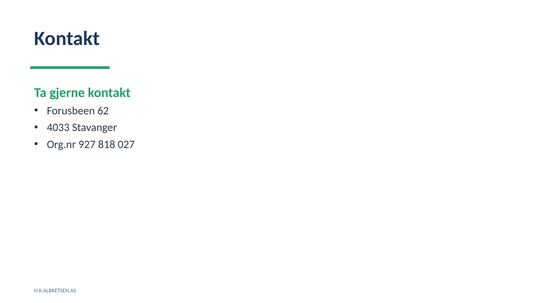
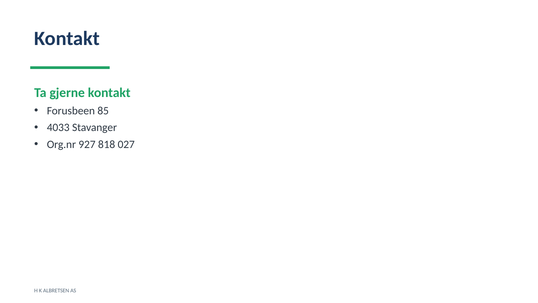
62: 62 -> 85 (103, 111)
